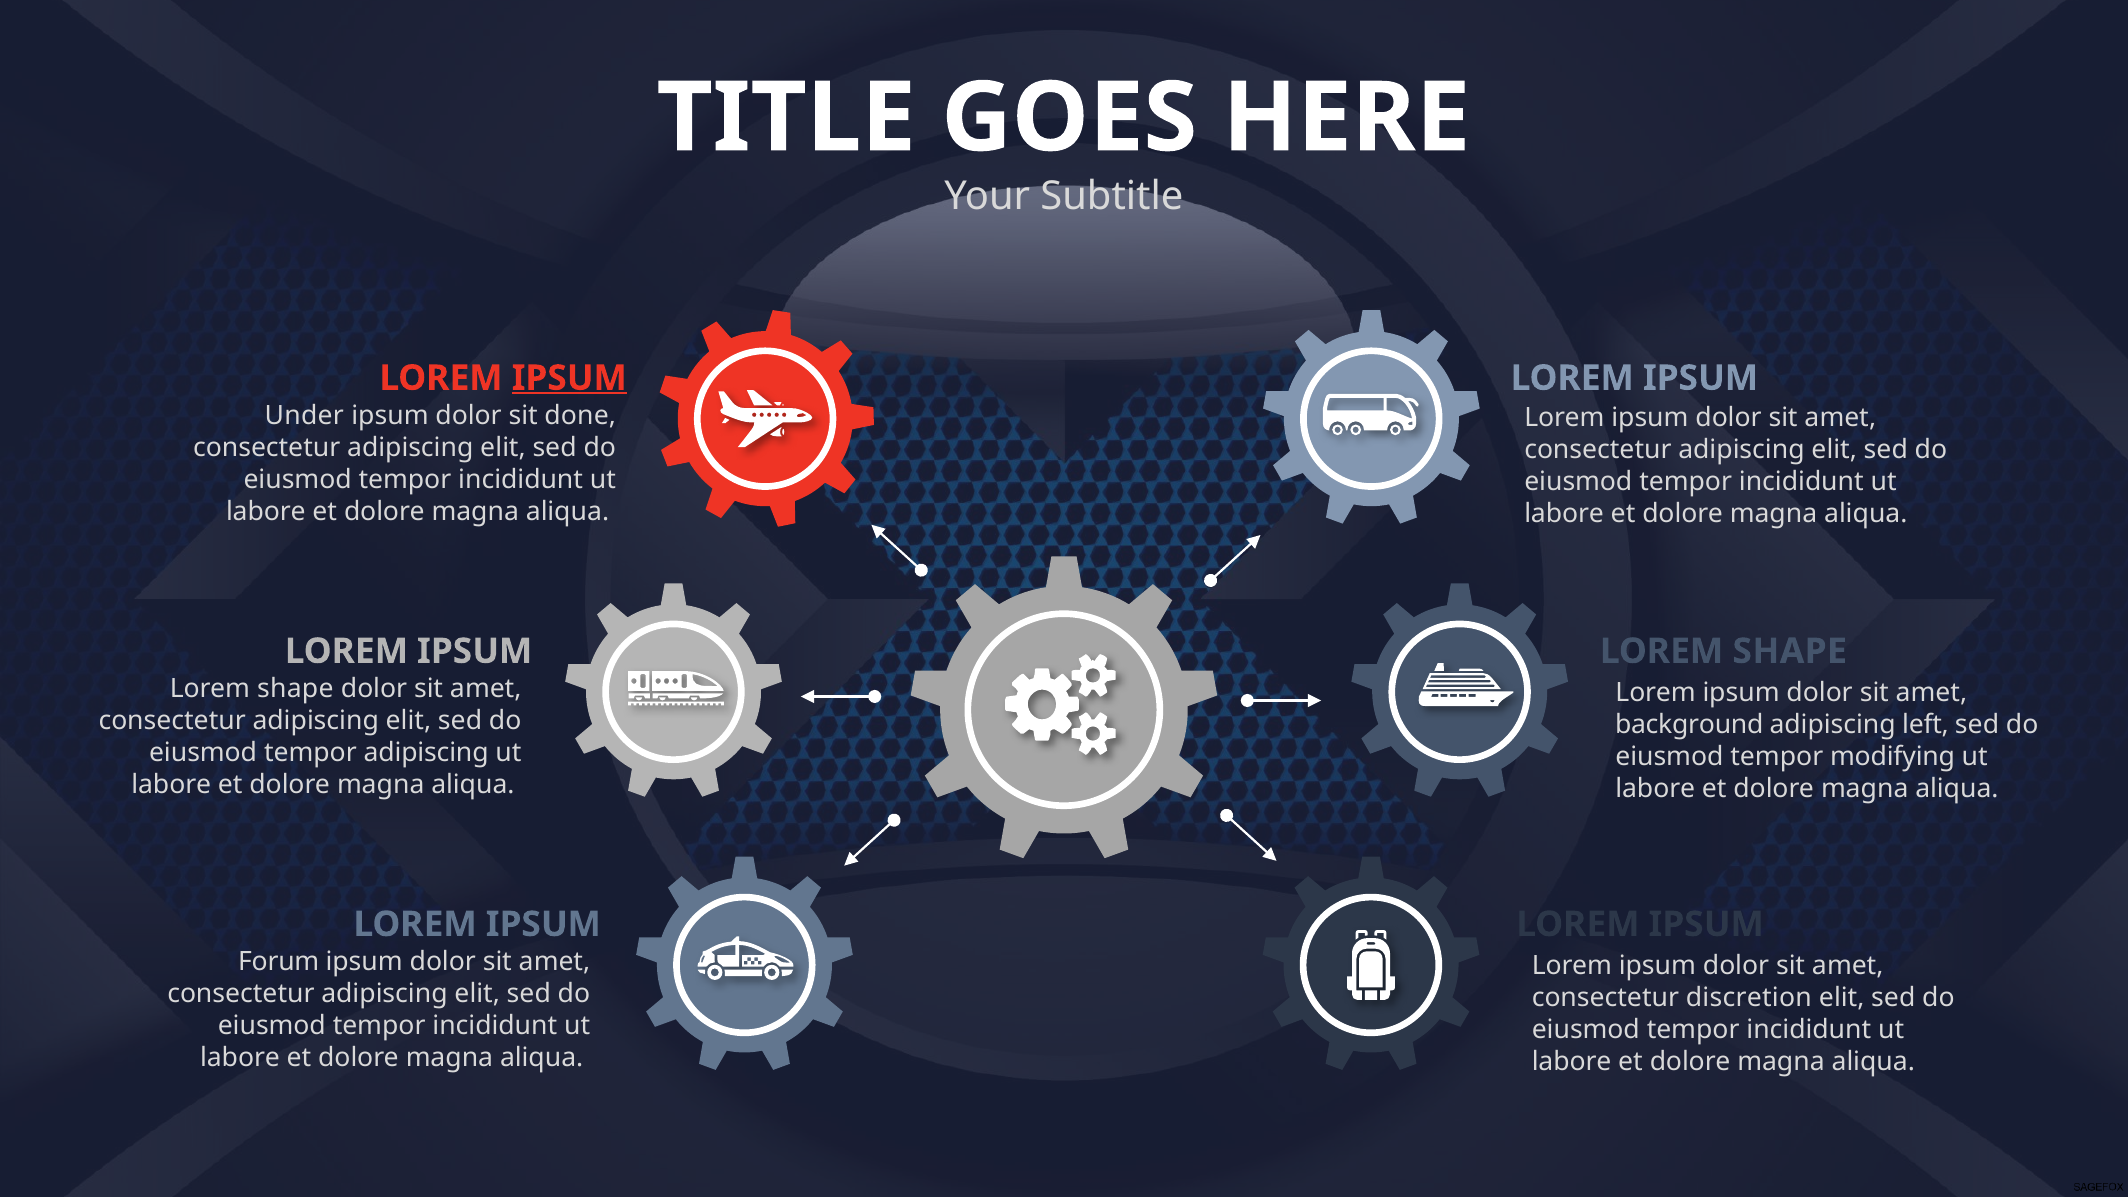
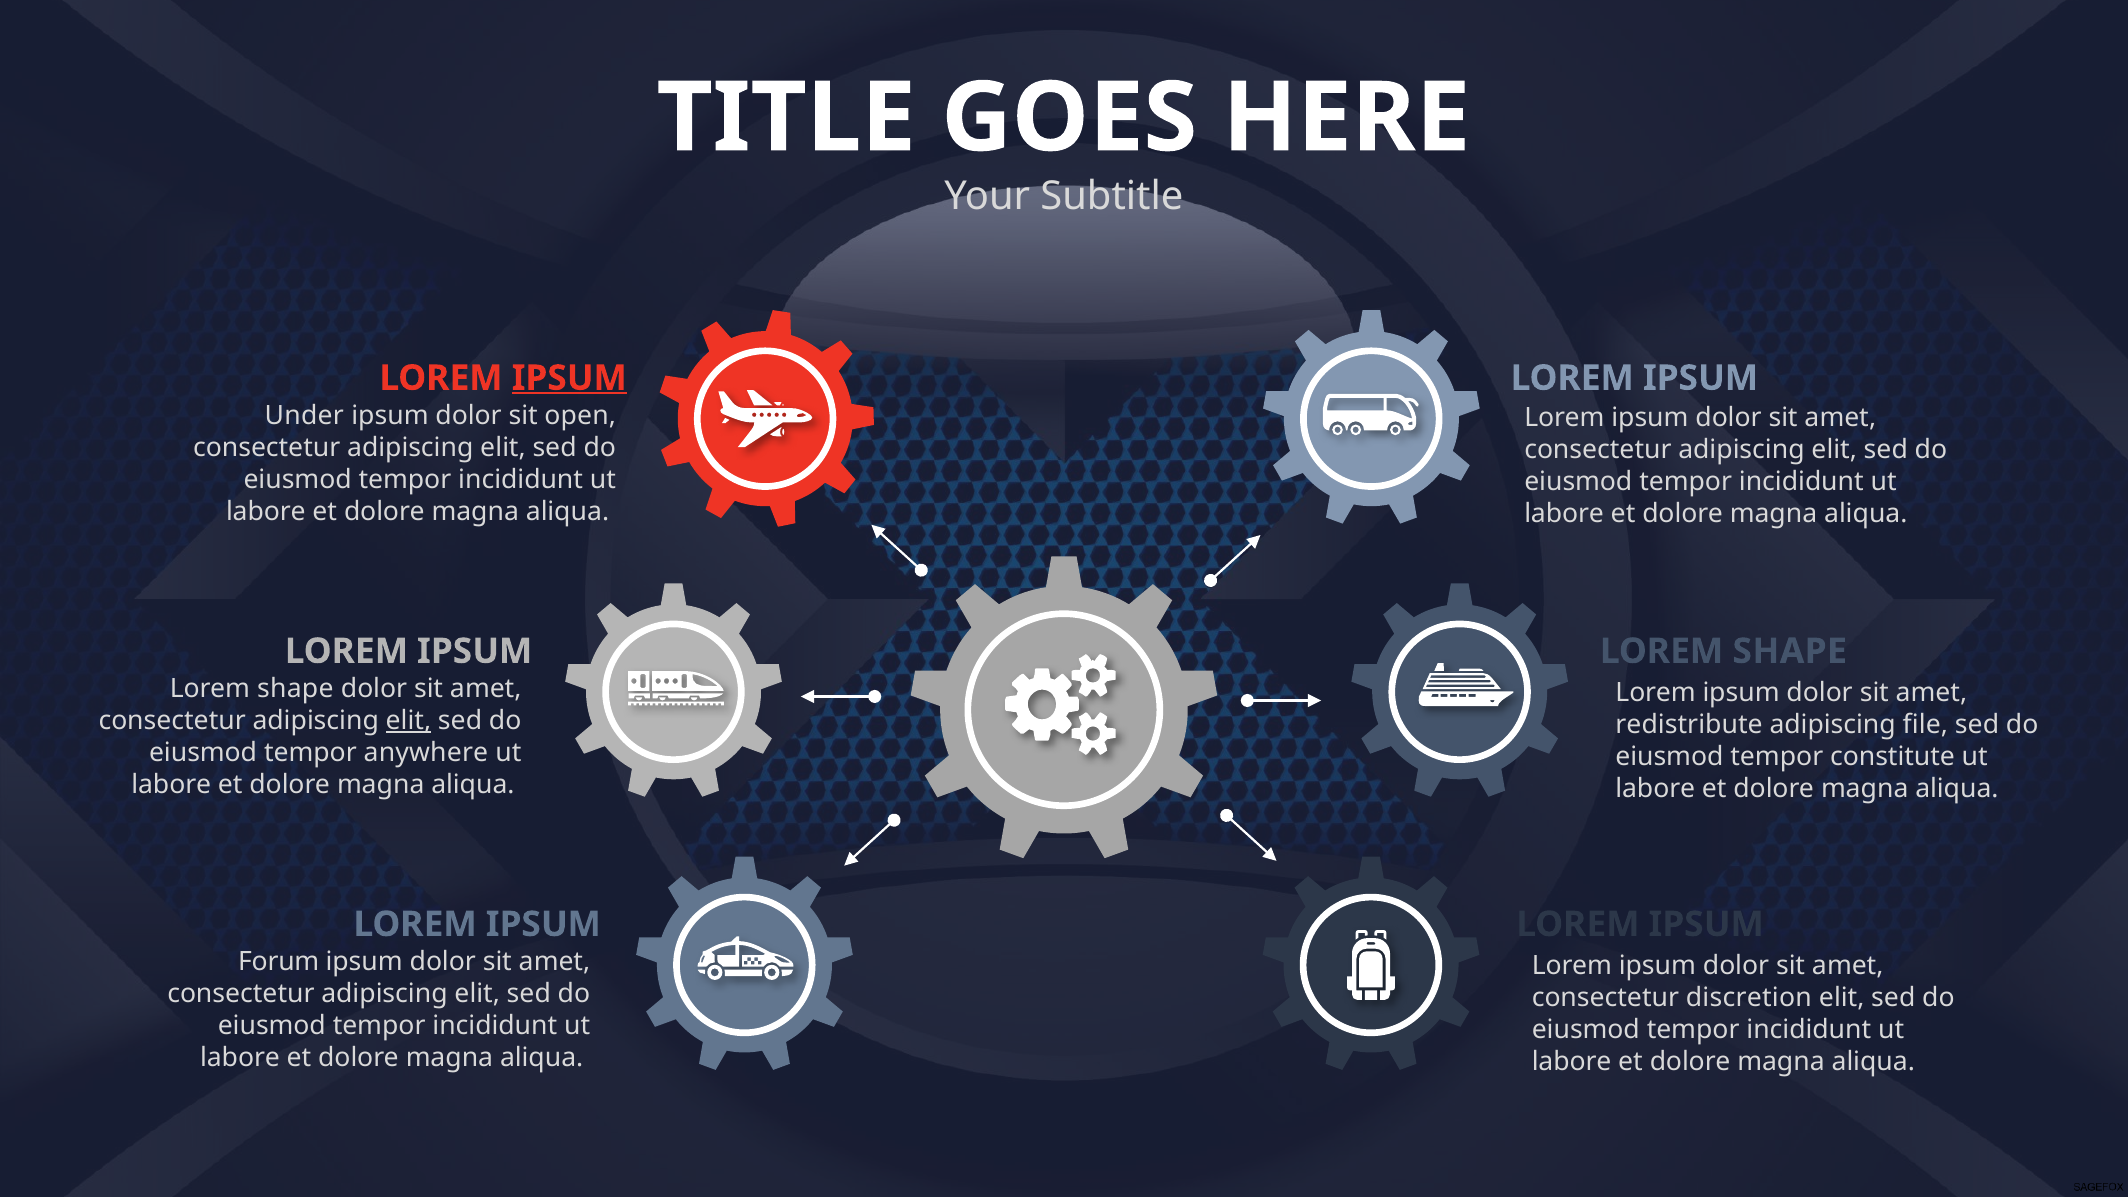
done: done -> open (580, 416)
elit underline: none -> present (408, 721)
background: background -> redistribute (1689, 725)
left: left -> file (1925, 725)
tempor adipiscing: adipiscing -> anywhere (426, 753)
modifying: modifying -> constitute (1892, 756)
